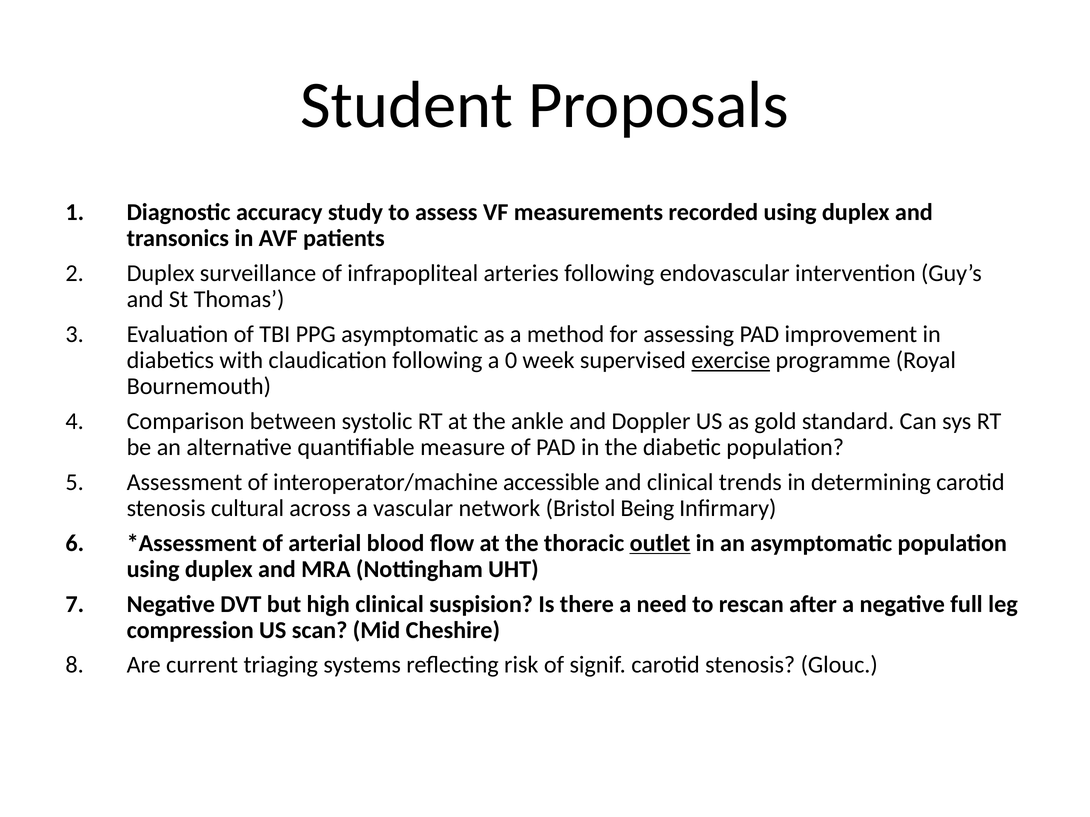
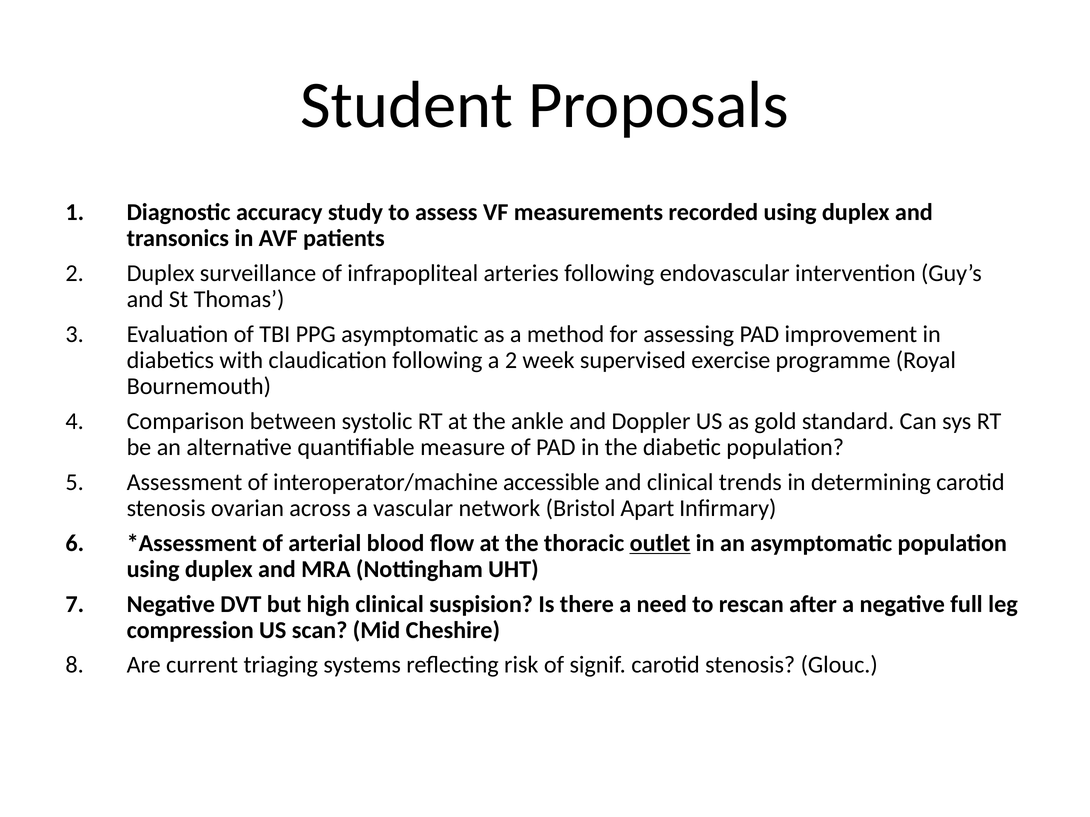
a 0: 0 -> 2 (511, 361)
exercise underline: present -> none (731, 361)
cultural: cultural -> ovarian (247, 509)
Being: Being -> Apart (647, 509)
